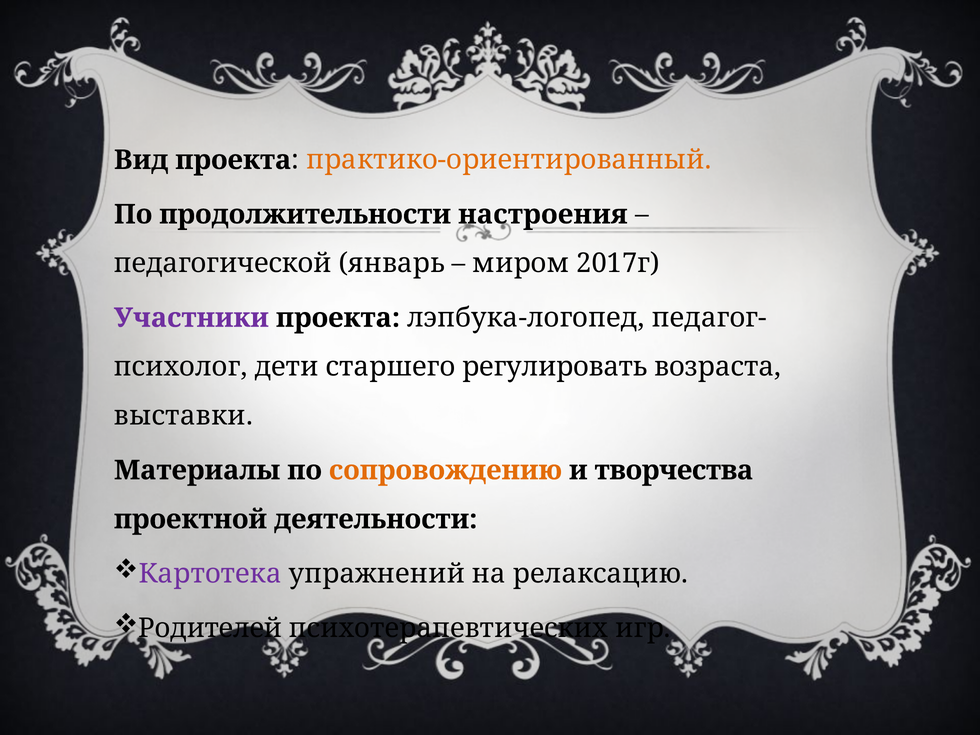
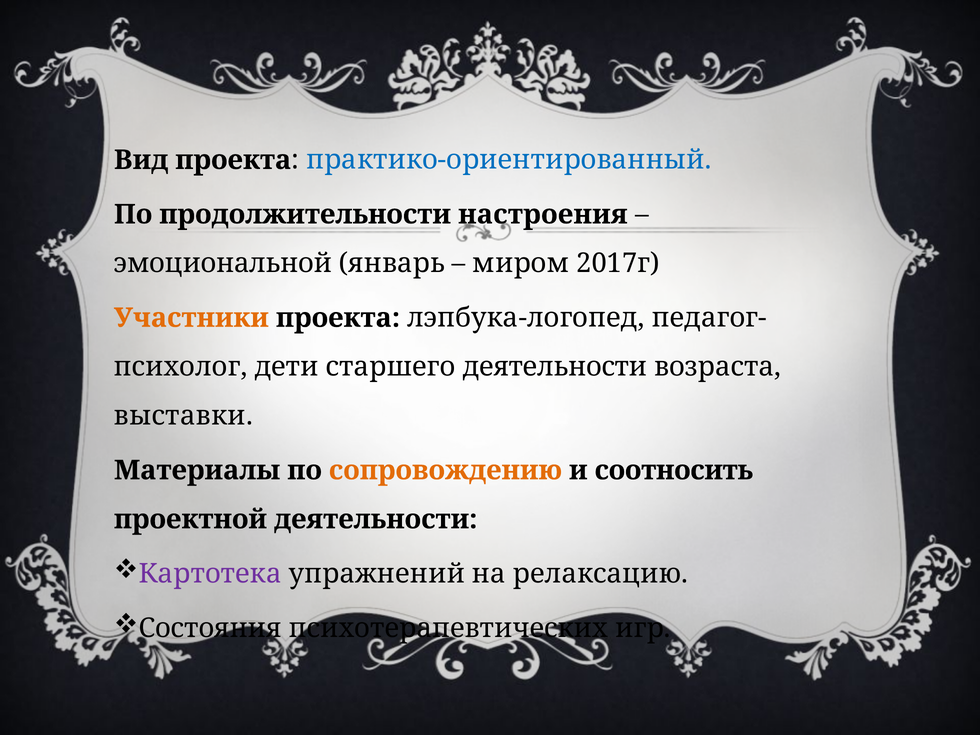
практико-ориентированный colour: orange -> blue (509, 160)
педагогической: педагогической -> эмоциональной (223, 263)
Участники colour: purple -> orange (191, 318)
старшего регулировать: регулировать -> деятельности (555, 367)
творчества: творчества -> соотносить (674, 470)
Родителей: Родителей -> Состояния (210, 628)
